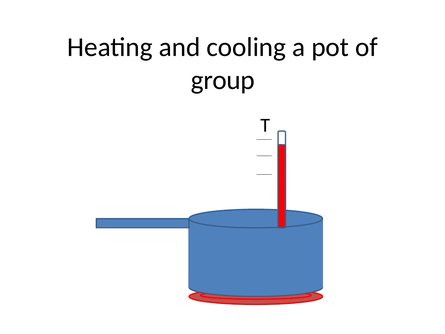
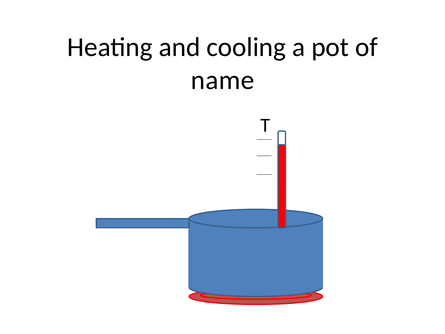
group: group -> name (223, 80)
